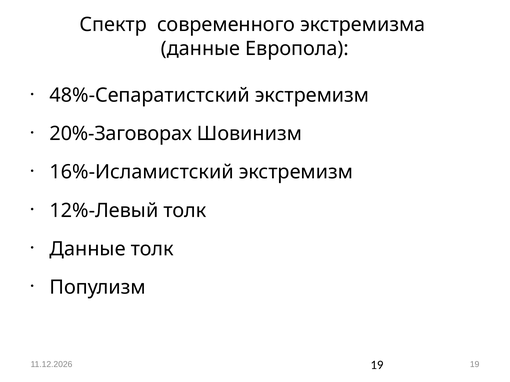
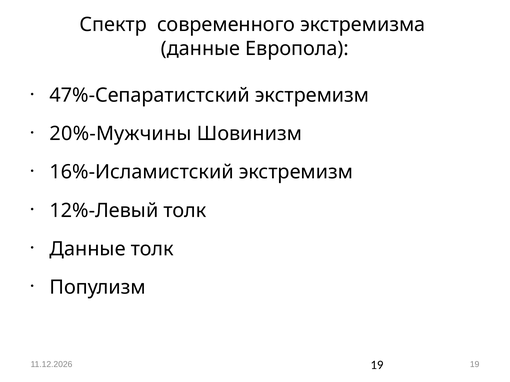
48%-Сепаратистский: 48%-Сепаратистский -> 47%-Сепаратистский (150, 95)
20%-Заговорах: 20%-Заговорах -> 20%-Мужчины (121, 134)
